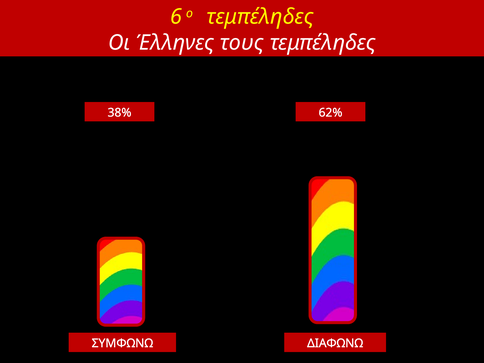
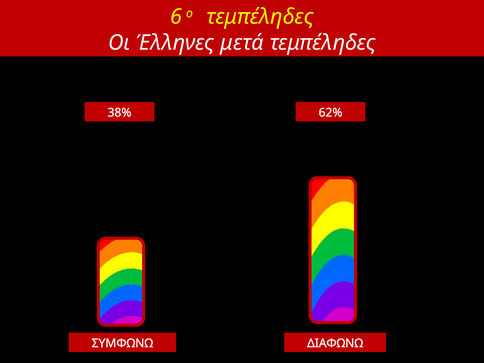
τους: τους -> μετά (242, 43)
